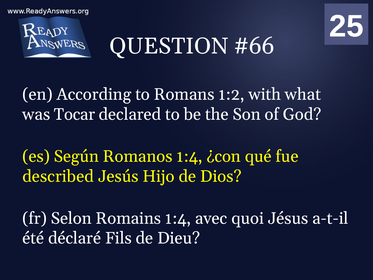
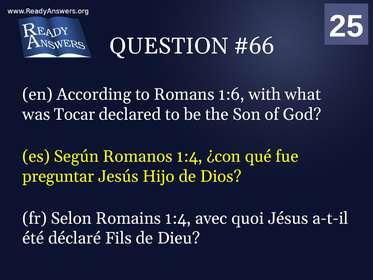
1:2: 1:2 -> 1:6 (231, 94)
described: described -> preguntar (58, 176)
